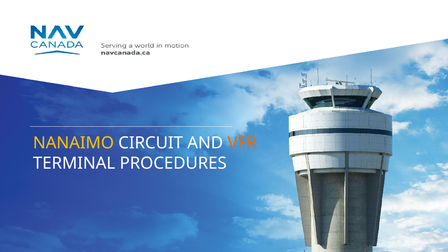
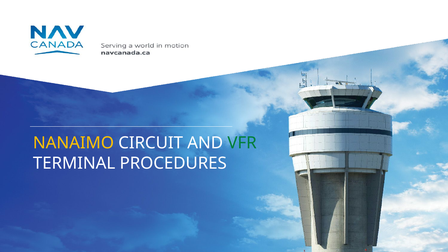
VFR colour: orange -> green (242, 143)
